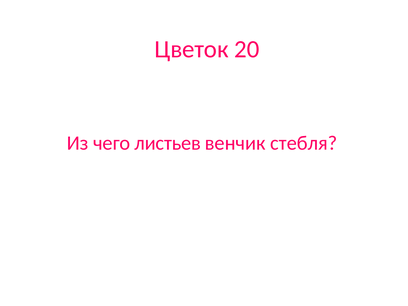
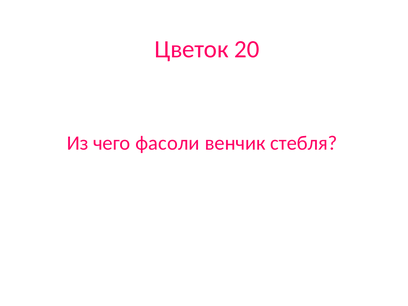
листьев: листьев -> фасоли (167, 143)
